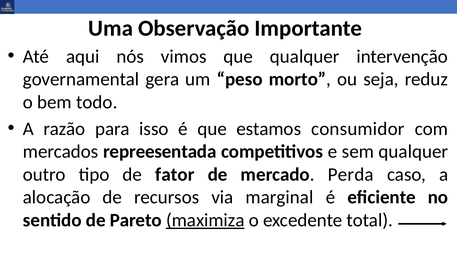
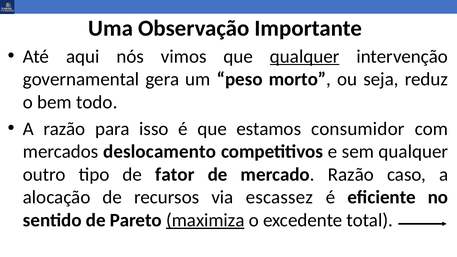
qualquer underline: none -> present (305, 56)
repreesentada: repreesentada -> deslocamento (160, 152)
mercado Perda: Perda -> Razão (351, 174)
marginal: marginal -> escassez (279, 197)
